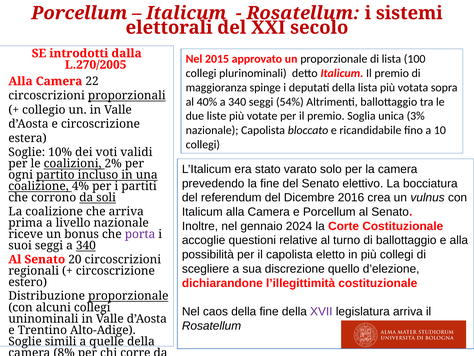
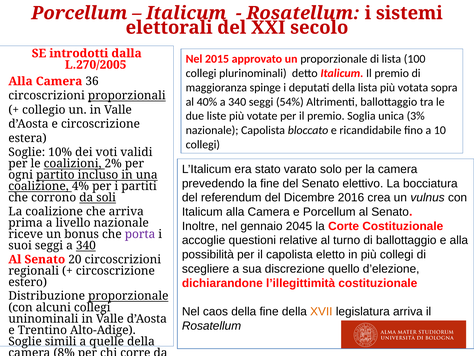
22: 22 -> 36 (92, 81)
2024: 2024 -> 2045 (299, 226)
XVII colour: purple -> orange (321, 311)
